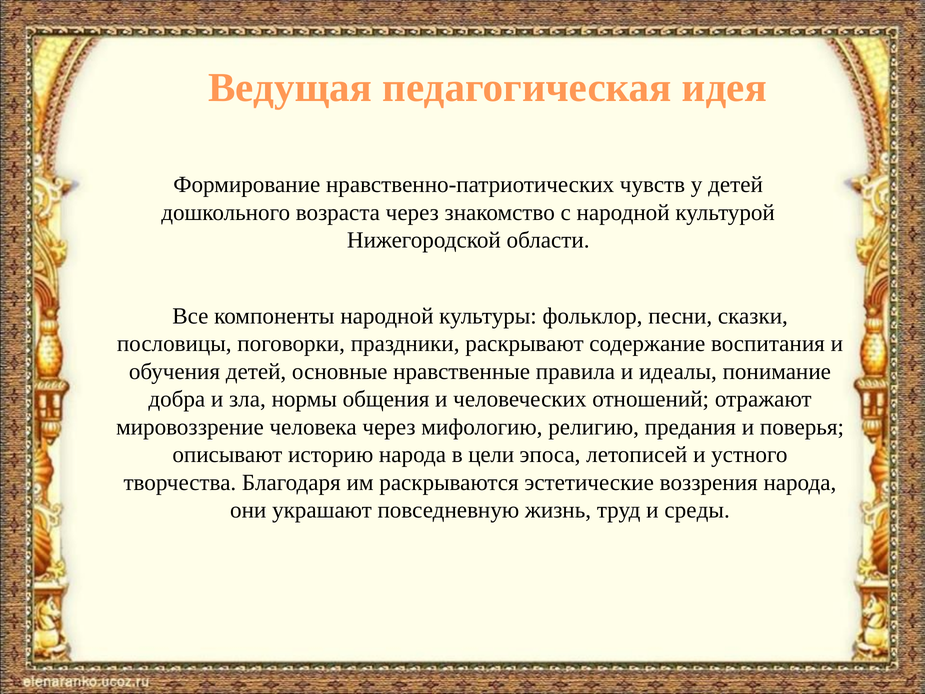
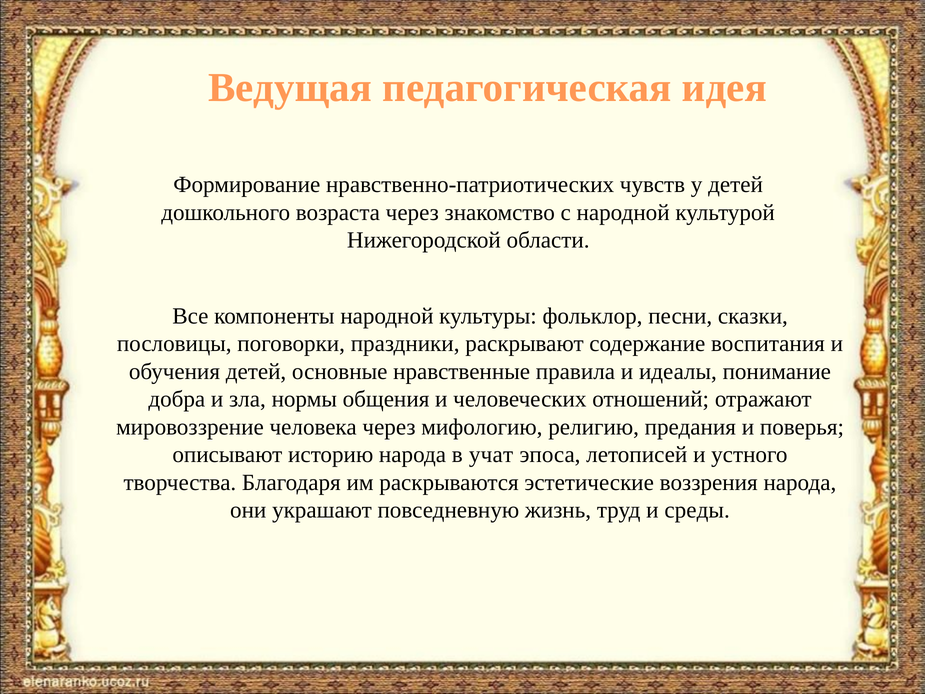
цели: цели -> учат (491, 455)
